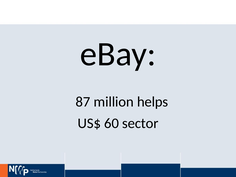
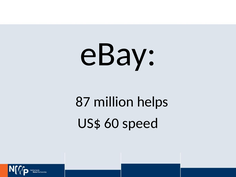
sector: sector -> speed (140, 123)
